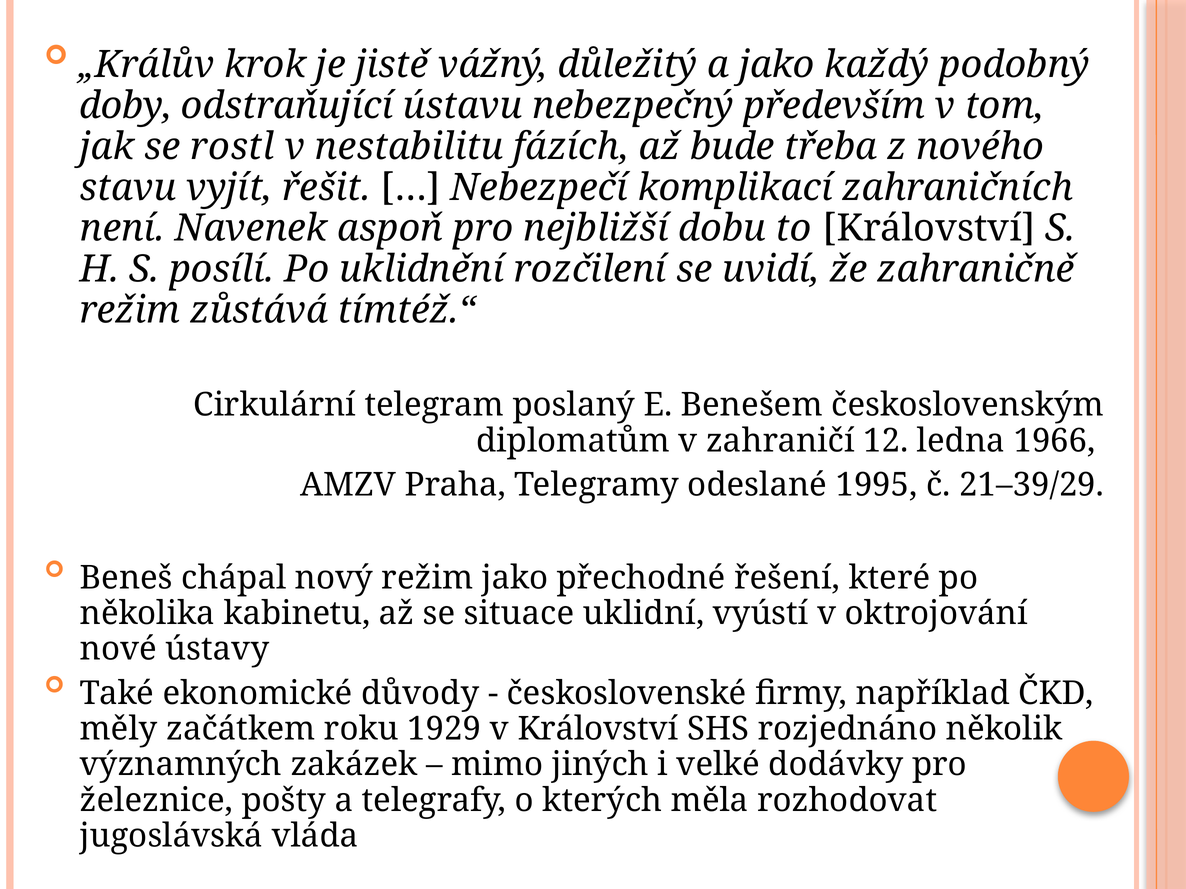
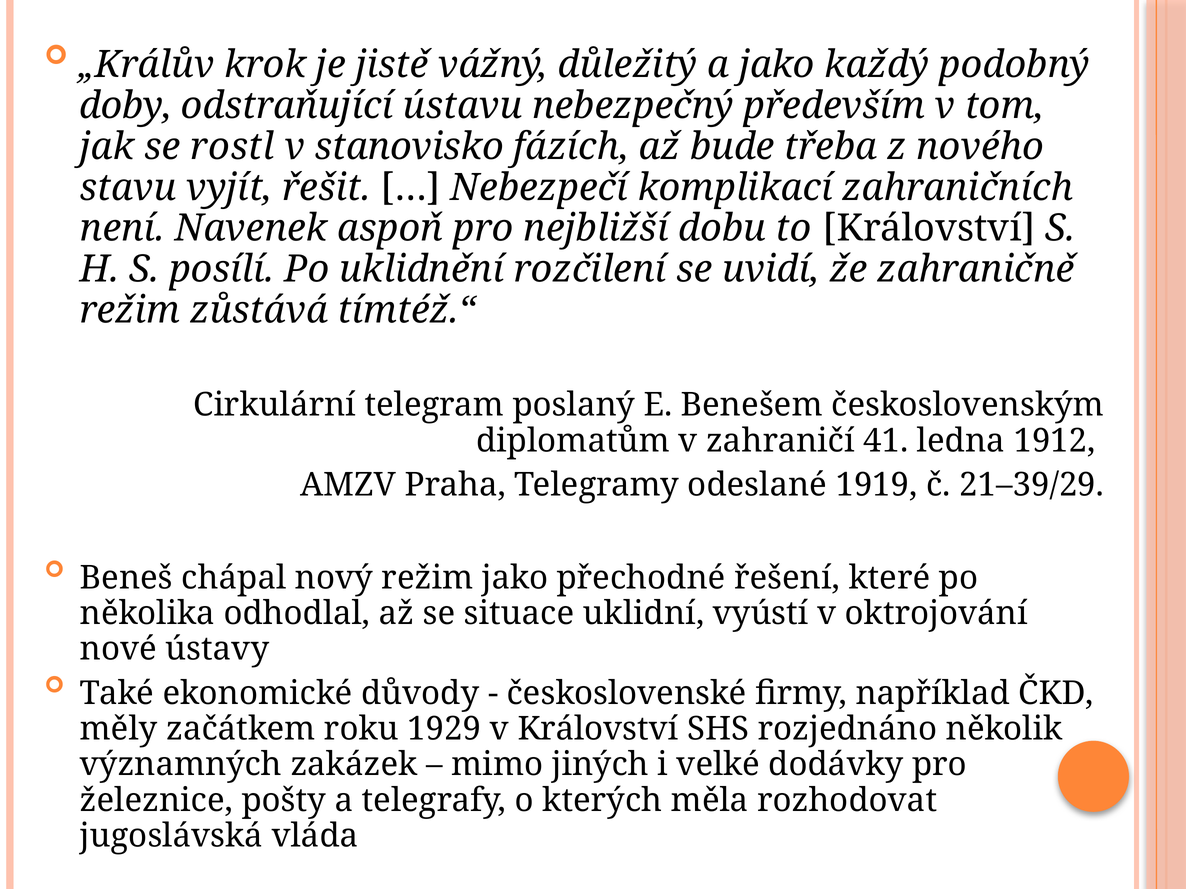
nestabilitu: nestabilitu -> stanovisko (409, 147)
12: 12 -> 41 (886, 441)
1966: 1966 -> 1912 (1055, 441)
1995: 1995 -> 1919 (877, 485)
kabinetu: kabinetu -> odhodlal (297, 614)
